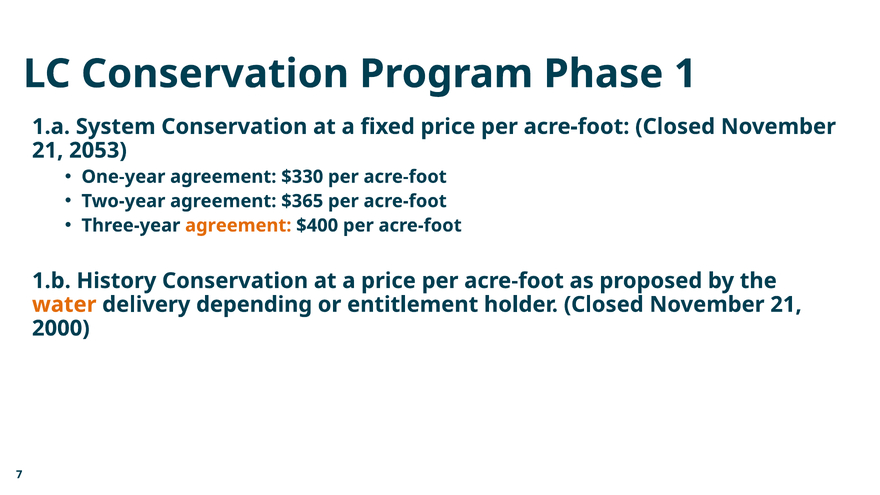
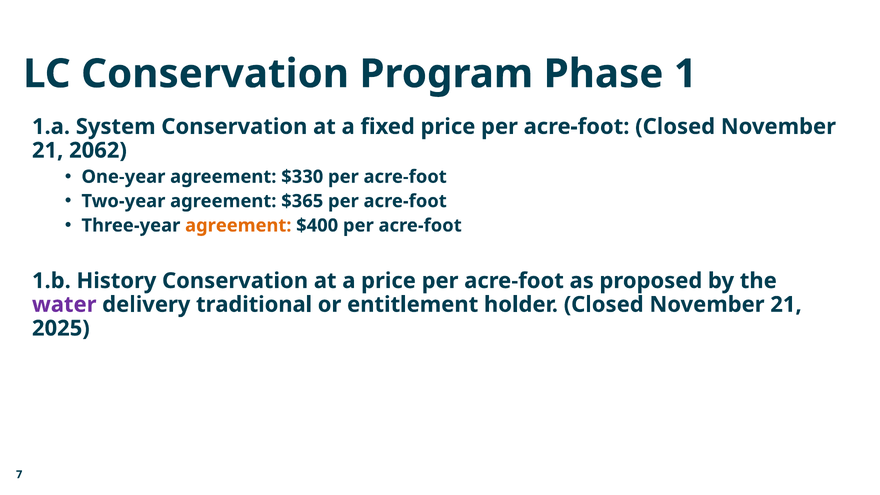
2053: 2053 -> 2062 (98, 150)
water colour: orange -> purple (64, 305)
depending: depending -> traditional (254, 305)
2000: 2000 -> 2025 (61, 328)
